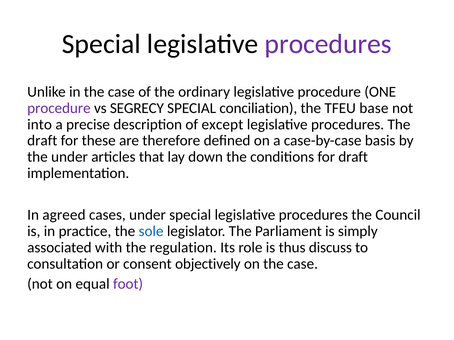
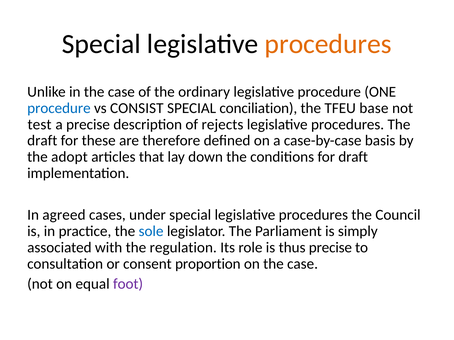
procedures colour: purple -> orange (328, 44)
procedure colour: purple -> blue (59, 108)
SEGRECY: SEGRECY -> CONSIST (137, 108)
into: into -> test (40, 125)
except: except -> rejects (222, 125)
the under: under -> adopt (69, 157)
thus discuss: discuss -> precise (330, 248)
objectively: objectively -> proportion (208, 264)
